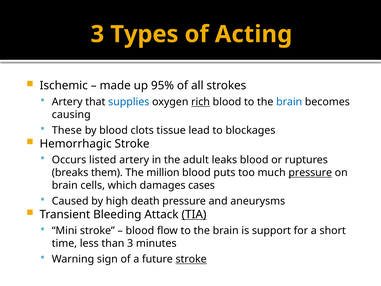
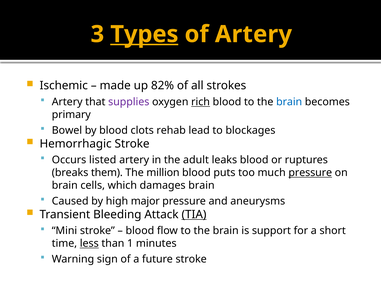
Types underline: none -> present (144, 34)
of Acting: Acting -> Artery (253, 34)
95%: 95% -> 82% (163, 86)
supplies colour: blue -> purple (129, 102)
causing: causing -> primary (71, 115)
These: These -> Bowel (67, 130)
tissue: tissue -> rehab (171, 130)
damages cases: cases -> brain (201, 185)
death: death -> major (145, 201)
less underline: none -> present (89, 243)
than 3: 3 -> 1 (130, 243)
stroke underline: present -> none (191, 259)
